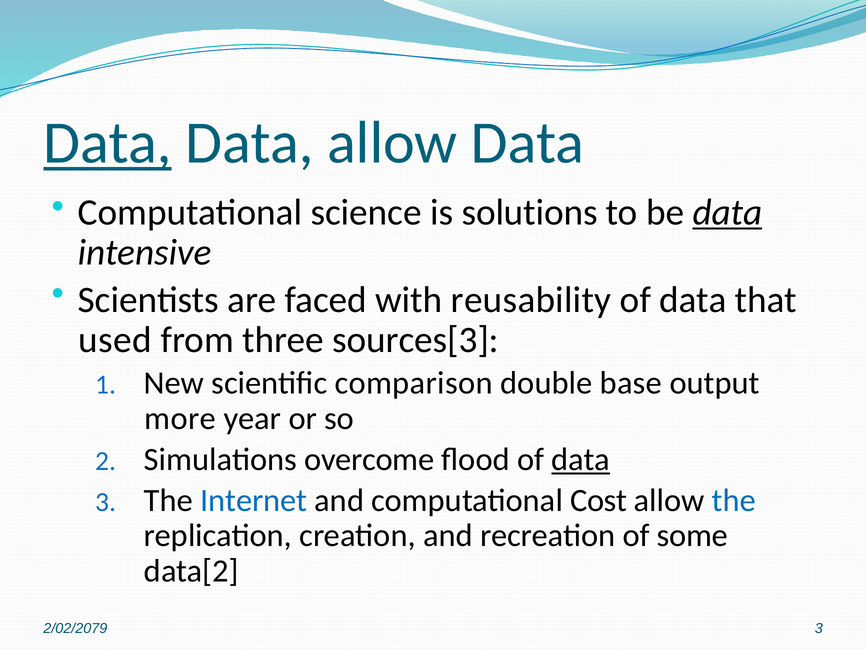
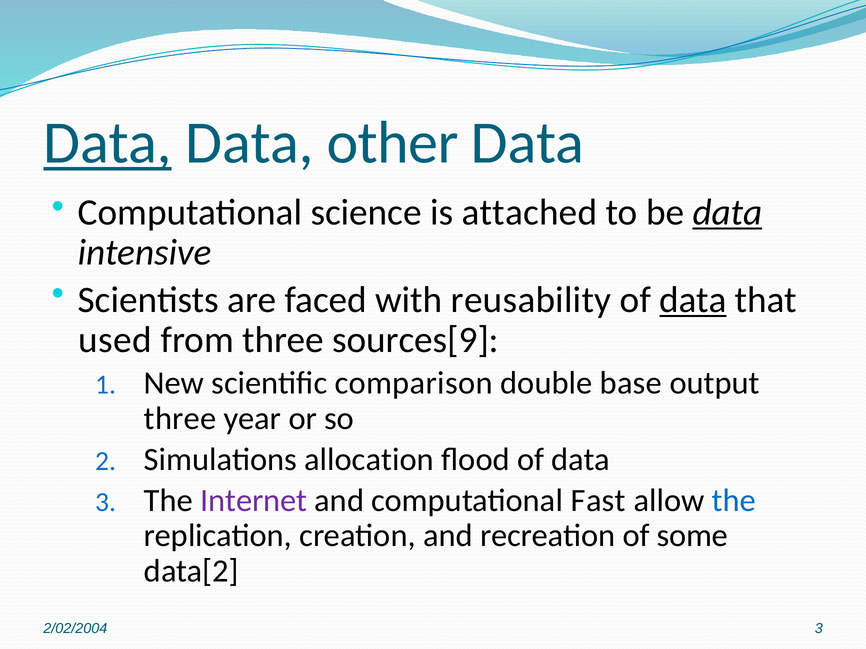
Data allow: allow -> other (393, 143)
solutions: solutions -> attached (529, 213)
data underline: none -> present (693, 300)
sources[3: sources[3 -> sources[9 (416, 340)
more: more -> three (180, 419)
overcome: overcome -> allocation (369, 460)
data underline: present -> none (581, 460)
Internet colour: blue -> purple (254, 501)
Cost: Cost -> Fast (598, 501)
2/02/2079: 2/02/2079 -> 2/02/2004 (75, 629)
